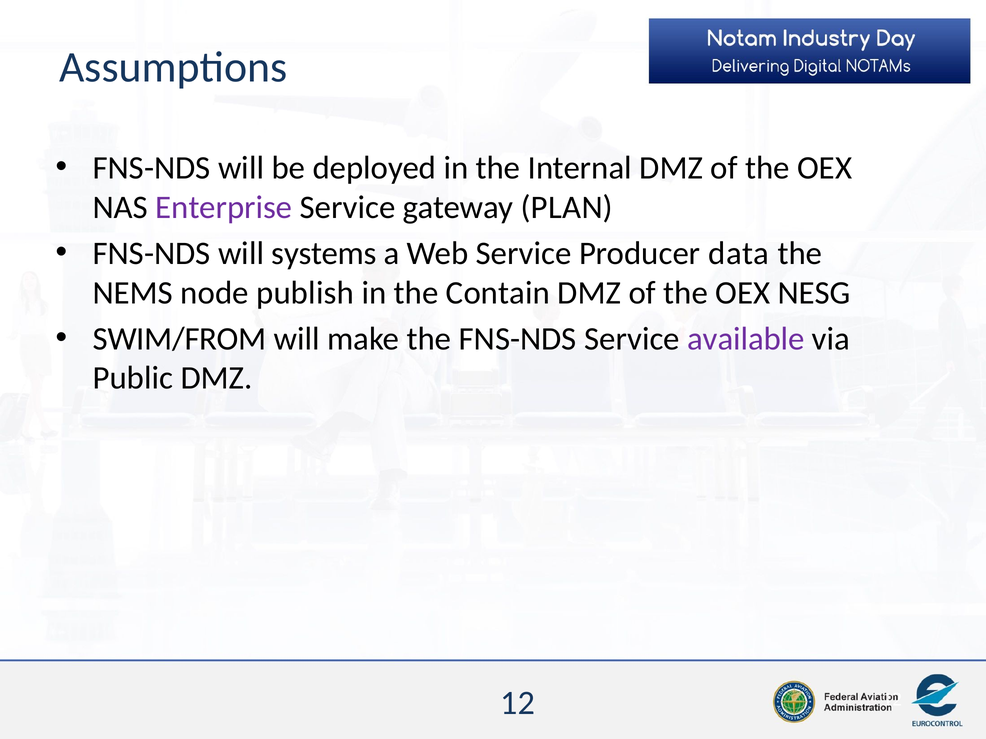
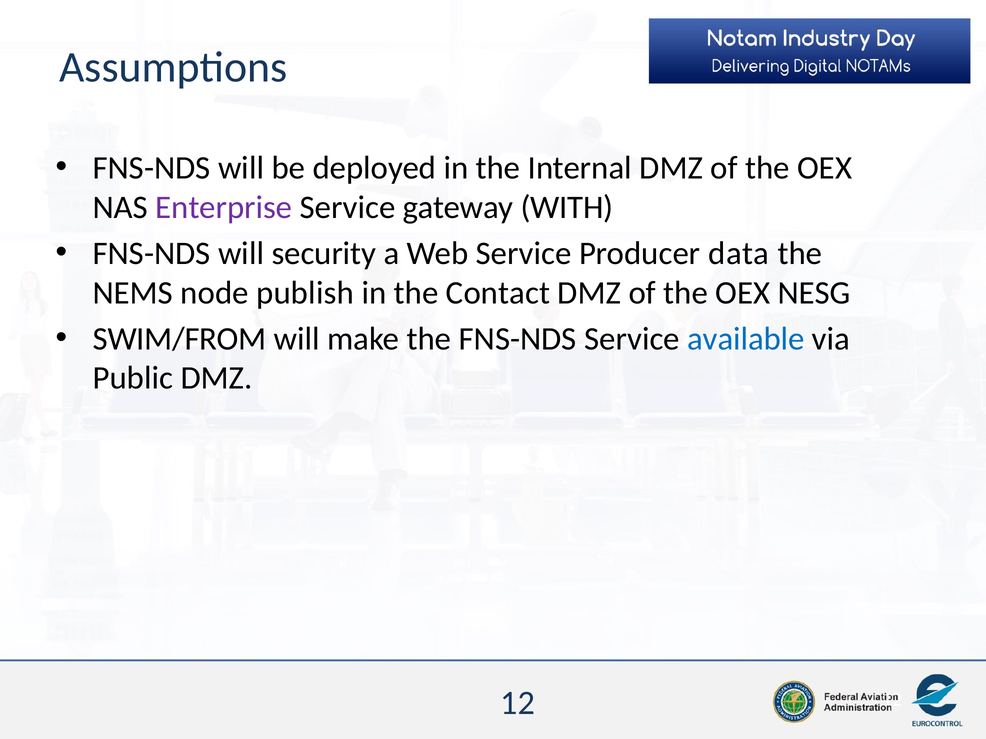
PLAN: PLAN -> WITH (567, 207)
systems: systems -> security (324, 253)
Contain: Contain -> Contact (498, 293)
available colour: purple -> blue (746, 339)
